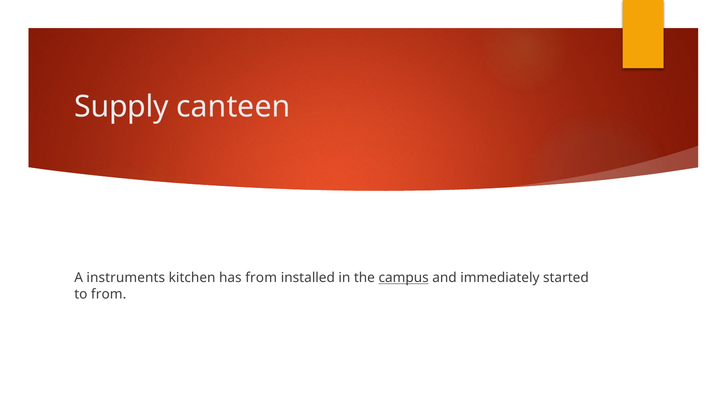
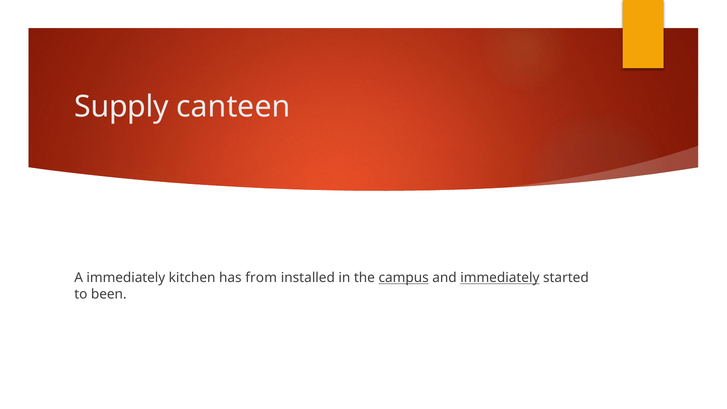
A instruments: instruments -> immediately (126, 278)
immediately underline: none -> present (500, 278)
to from: from -> been (109, 294)
